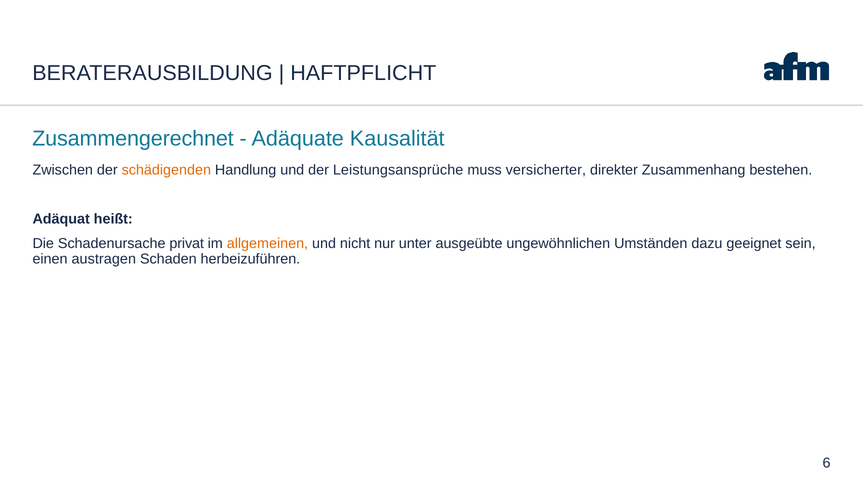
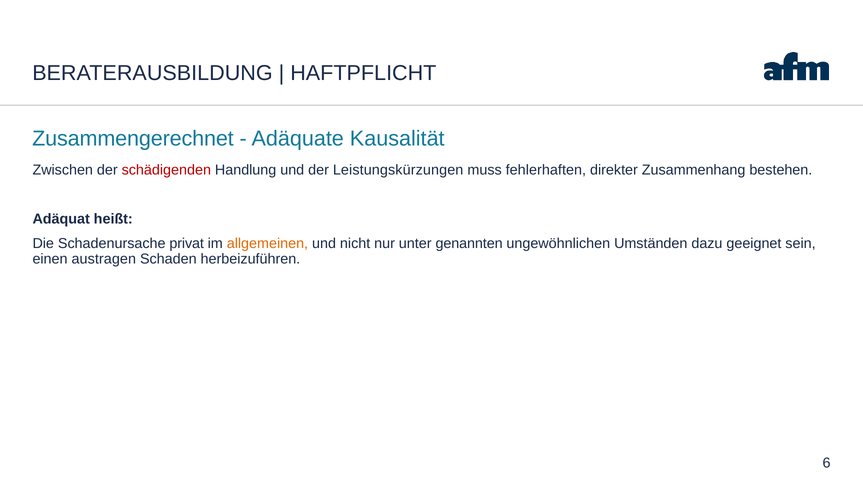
schädigenden colour: orange -> red (166, 170)
Leistungsansprüche: Leistungsansprüche -> Leistungskürzungen (398, 170)
versicherter: versicherter -> fehlerhaften (546, 170)
ausgeübte: ausgeübte -> genannten (469, 244)
